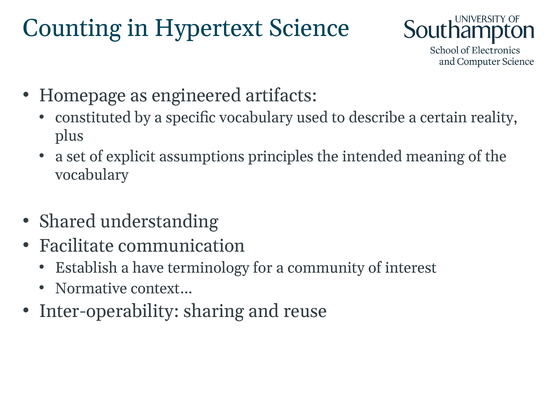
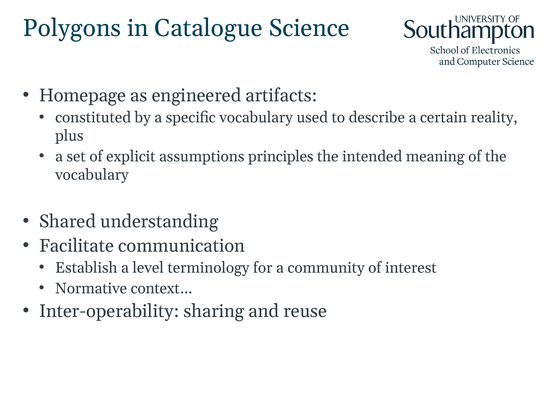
Counting: Counting -> Polygons (72, 28)
Hypertext: Hypertext -> Catalogue (209, 28)
have: have -> level (148, 268)
